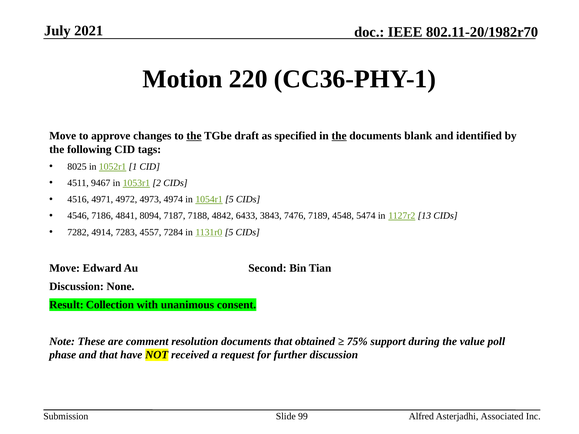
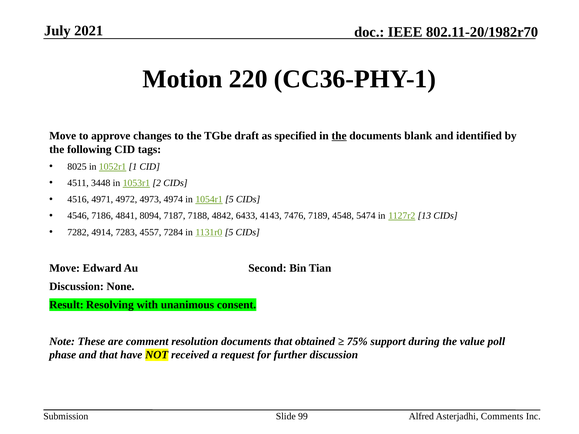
the underline: present -> none (194, 136)
9467: 9467 -> 3448 (101, 183)
3843: 3843 -> 4143 (271, 216)
Collection: Collection -> Resolving (110, 305)
Associated: Associated -> Comments (502, 416)
